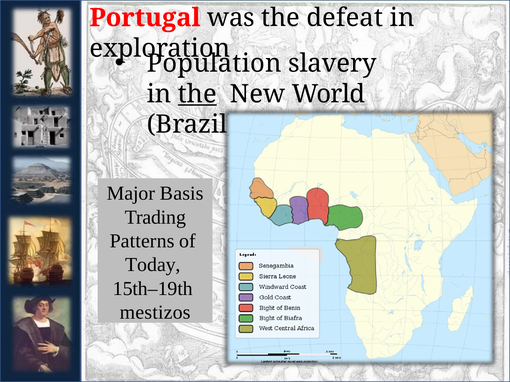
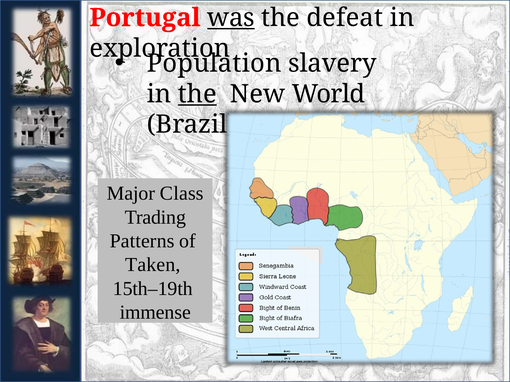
was underline: none -> present (231, 18)
Basis: Basis -> Class (182, 194)
Today: Today -> Taken (153, 265)
mestizos: mestizos -> immense (155, 313)
